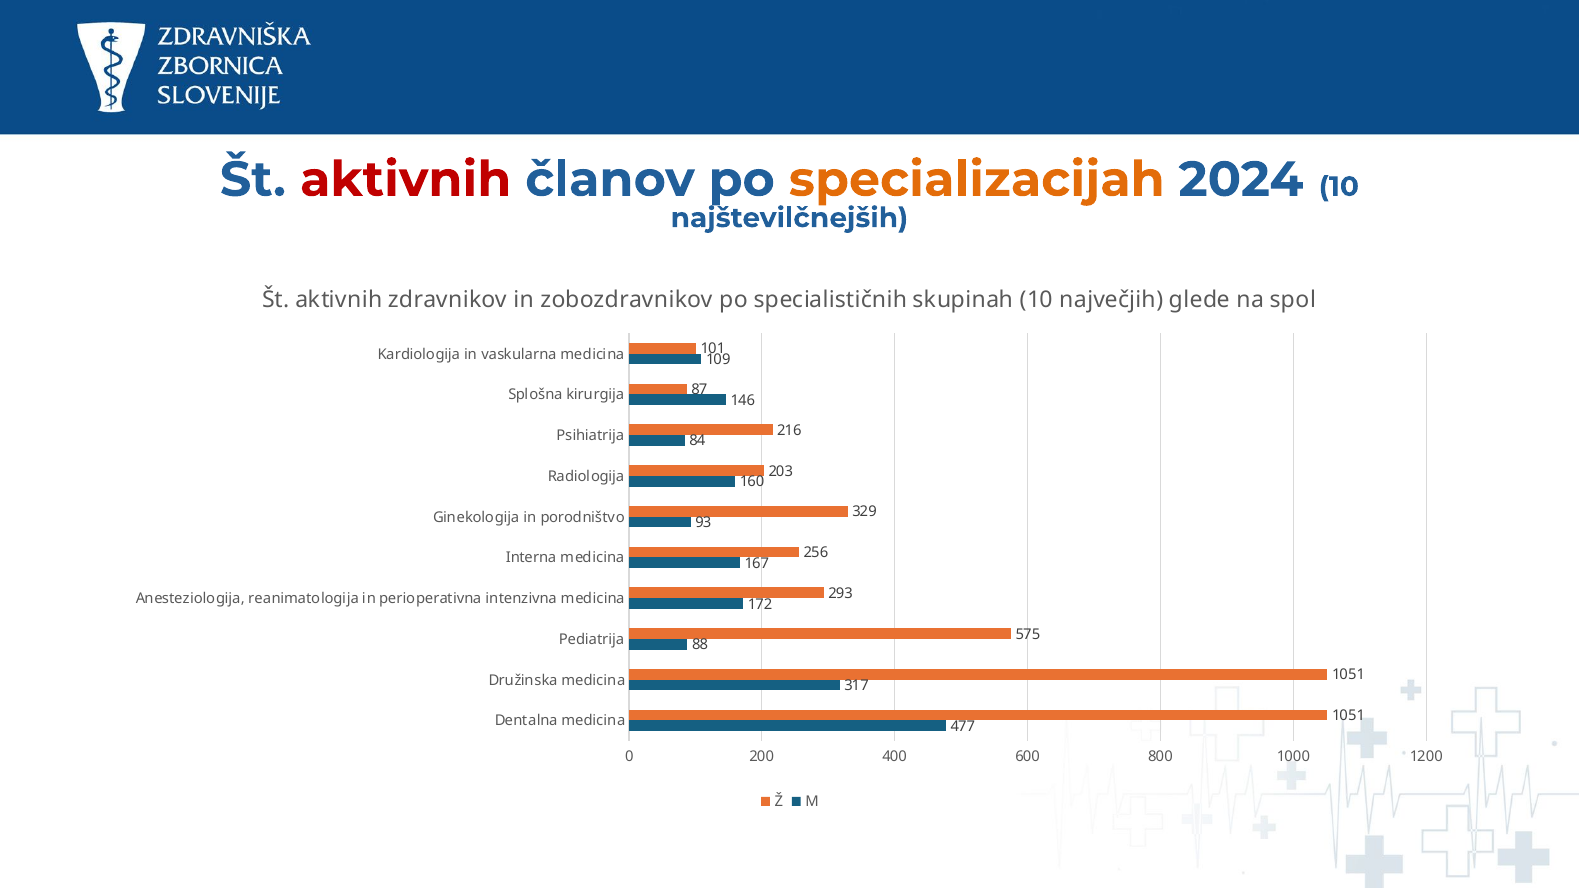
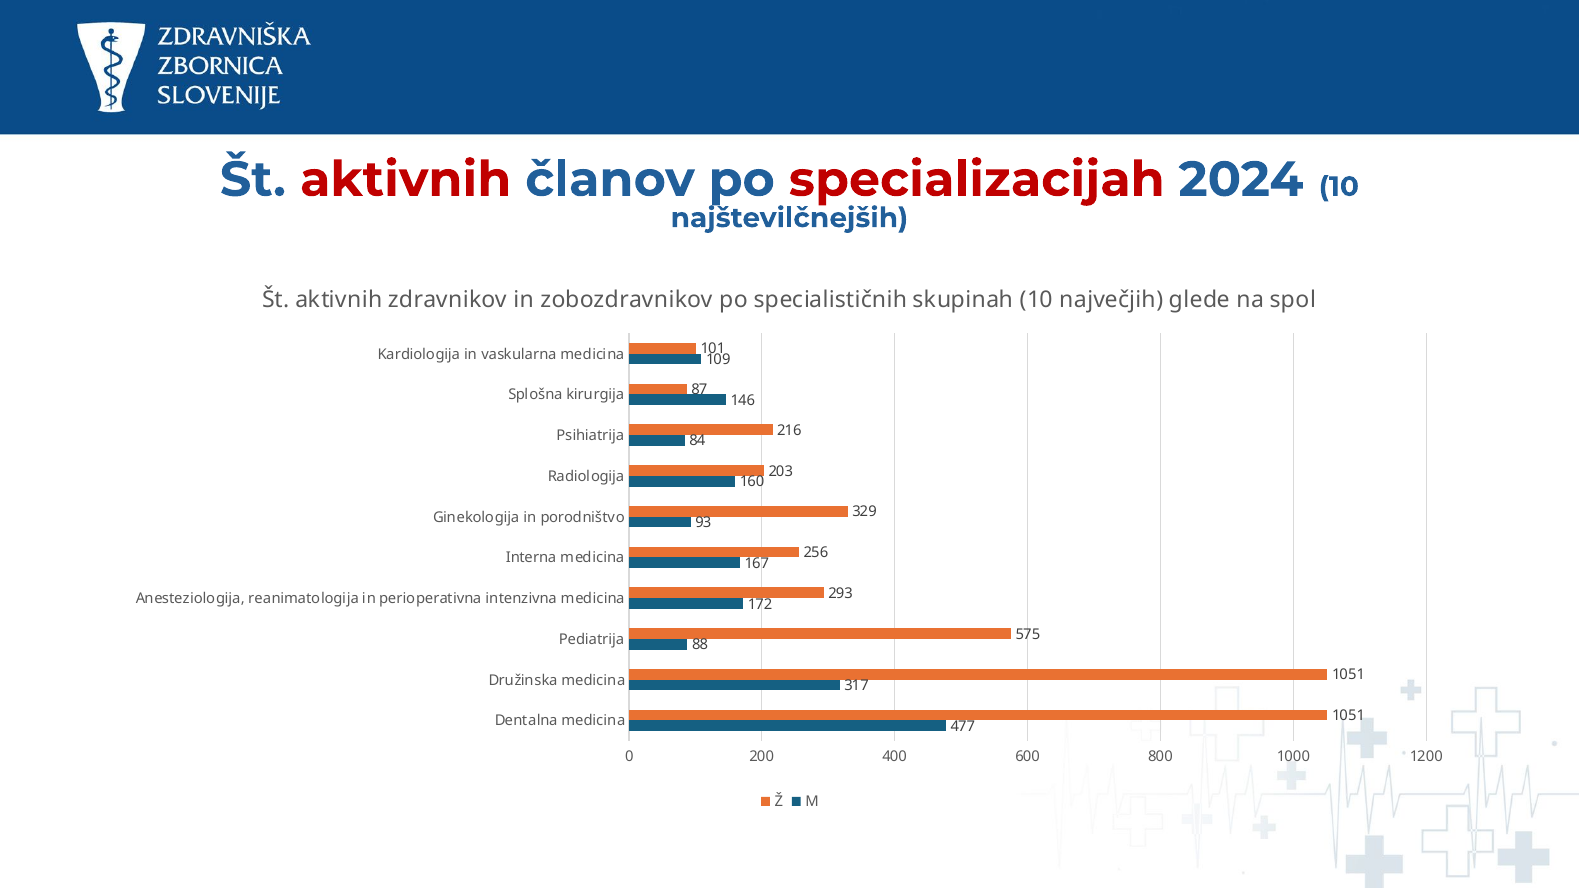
specializacijah colour: orange -> red (977, 180)
